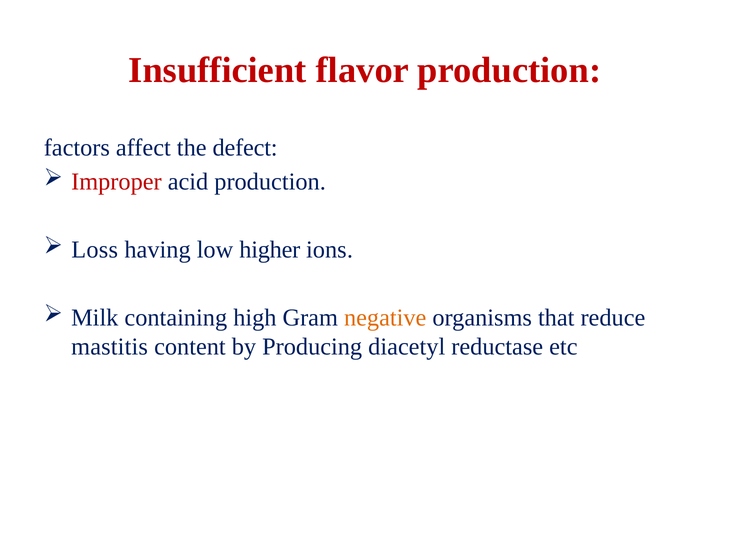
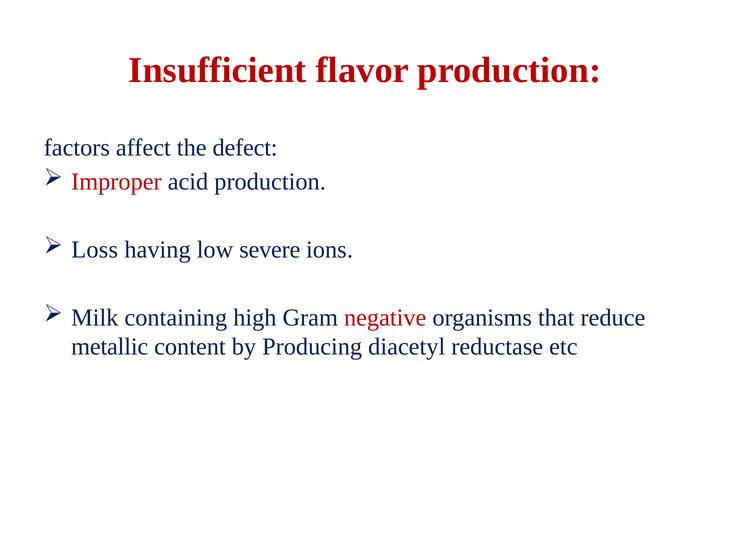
higher: higher -> severe (270, 250)
negative colour: orange -> red (385, 318)
mastitis: mastitis -> metallic (110, 347)
